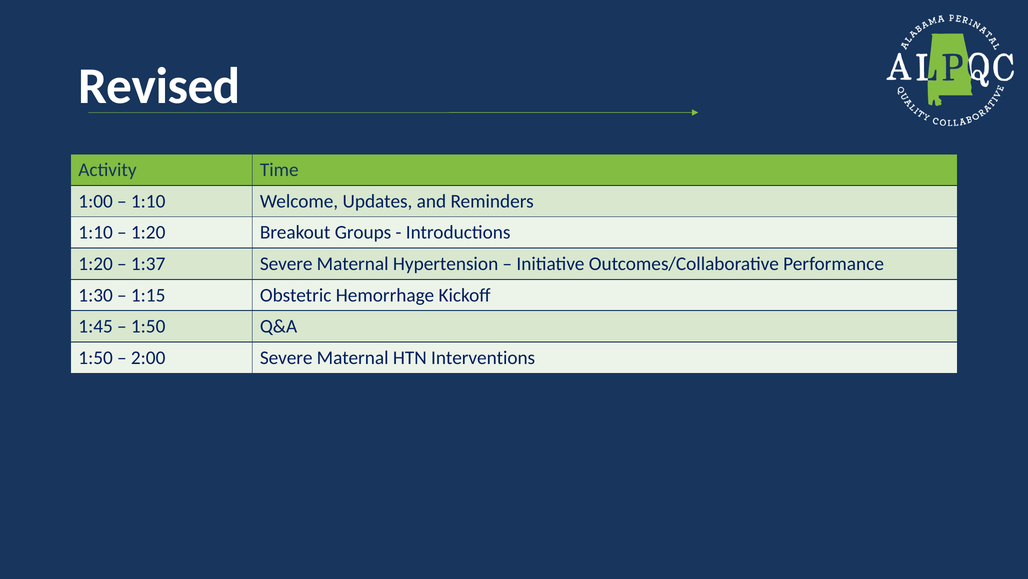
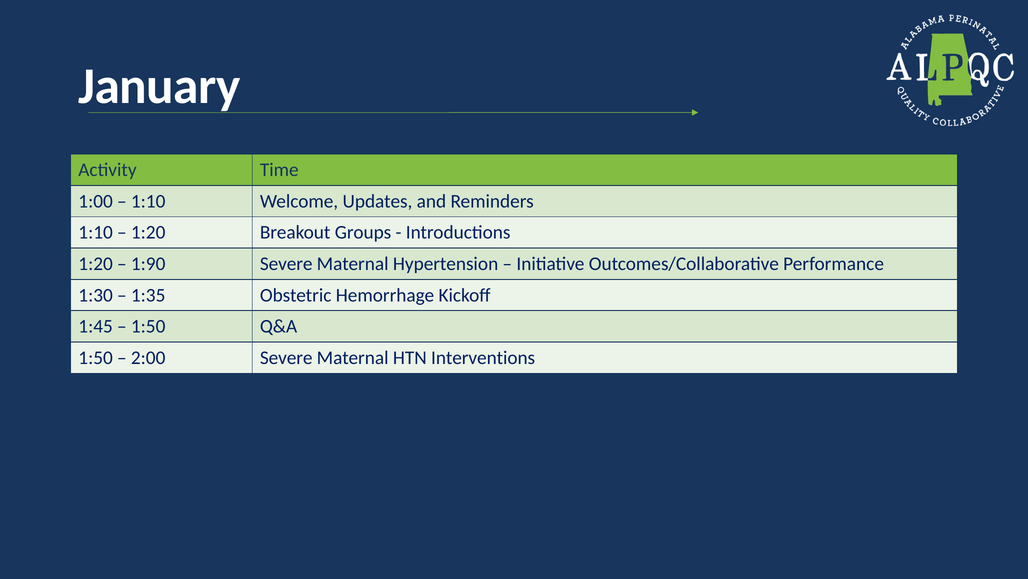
Revised: Revised -> January (159, 86)
1:37: 1:37 -> 1:90 (148, 264)
1:15: 1:15 -> 1:35 (148, 295)
